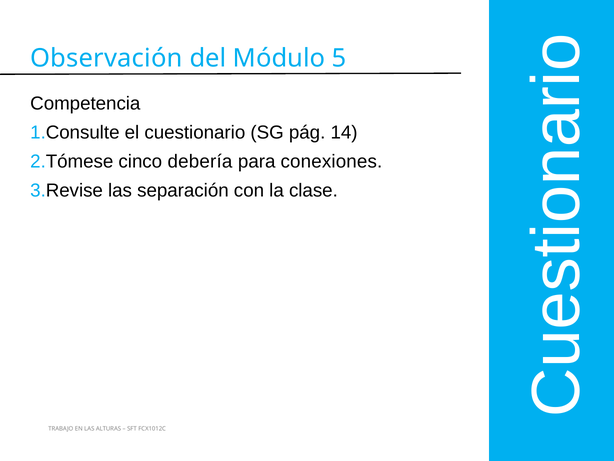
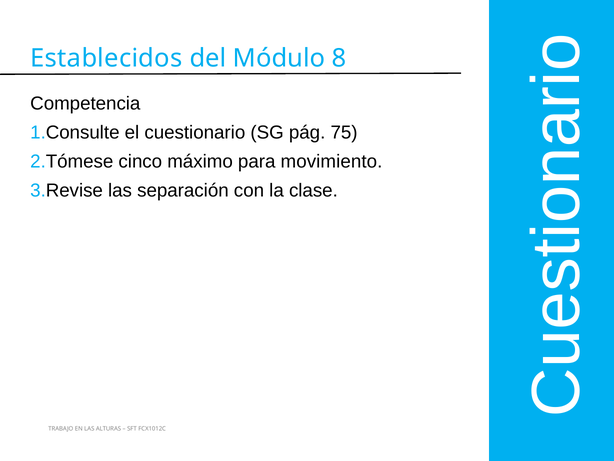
Observación: Observación -> Establecidos (106, 58)
5: 5 -> 8 (339, 58)
14: 14 -> 75 (344, 132)
debería: debería -> máximo (200, 161)
conexiones: conexiones -> movimiento (331, 161)
